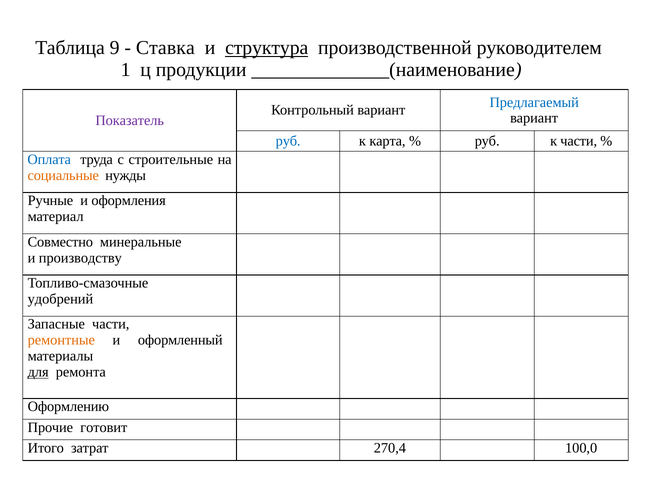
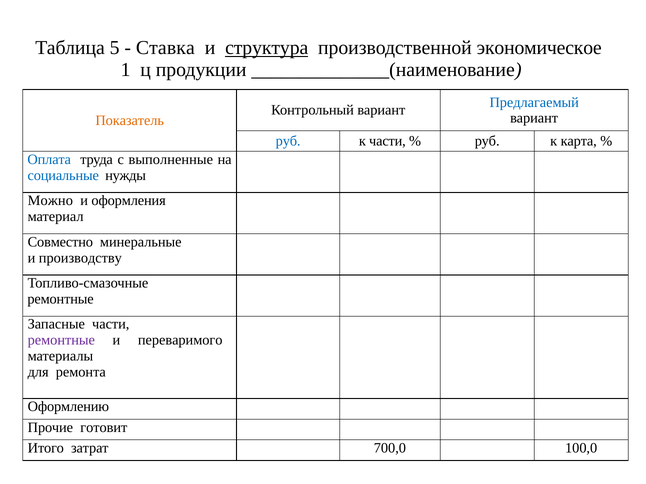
9: 9 -> 5 (115, 48)
руководителем: руководителем -> экономическое (539, 48)
Показатель colour: purple -> orange (130, 121)
к карта: карта -> части (387, 141)
к части: части -> карта (579, 141)
строительные: строительные -> выполненные (171, 160)
социальные colour: orange -> blue (63, 176)
Ручные: Ручные -> Можно (50, 201)
удобрений: удобрений -> ремонтные (61, 299)
ремонтные colour: orange -> purple (61, 341)
оформленный: оформленный -> переваримого (180, 341)
для underline: present -> none (38, 372)
270,4: 270,4 -> 700,0 (390, 448)
